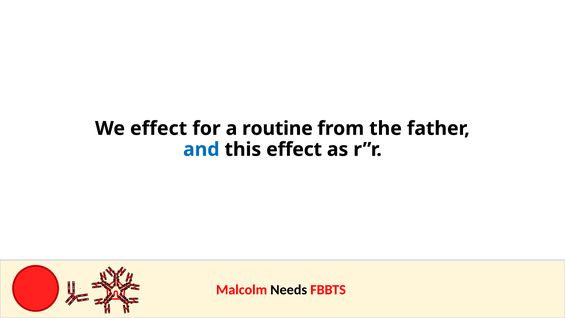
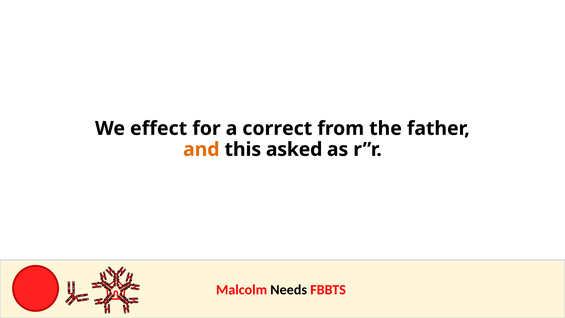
routine: routine -> correct (277, 128)
and colour: blue -> orange (201, 149)
this effect: effect -> asked (294, 149)
